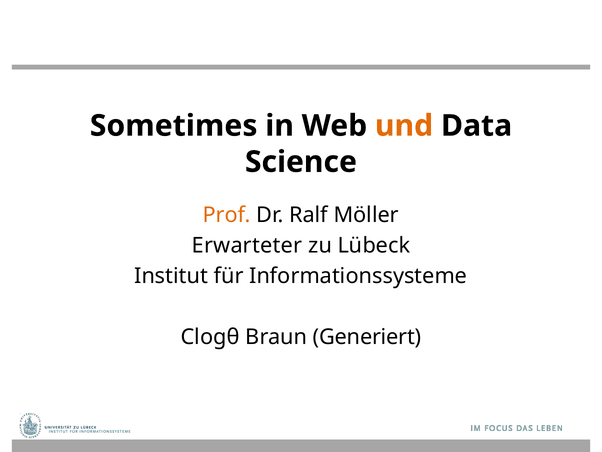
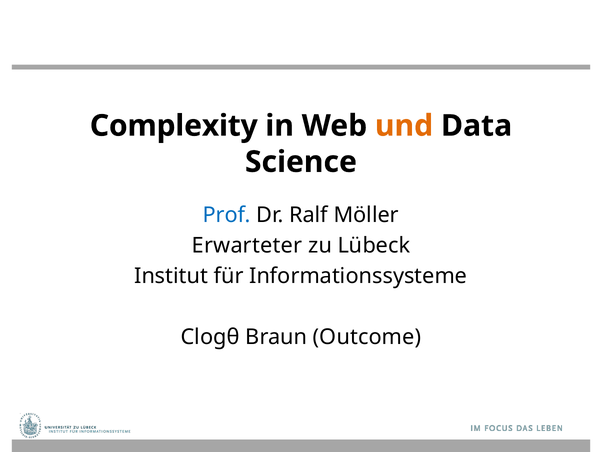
Sometimes: Sometimes -> Complexity (174, 126)
Prof colour: orange -> blue (227, 215)
Generiert: Generiert -> Outcome (367, 337)
